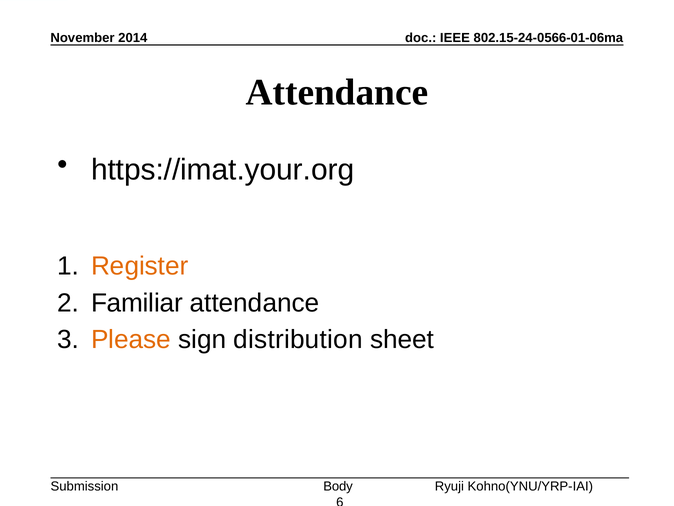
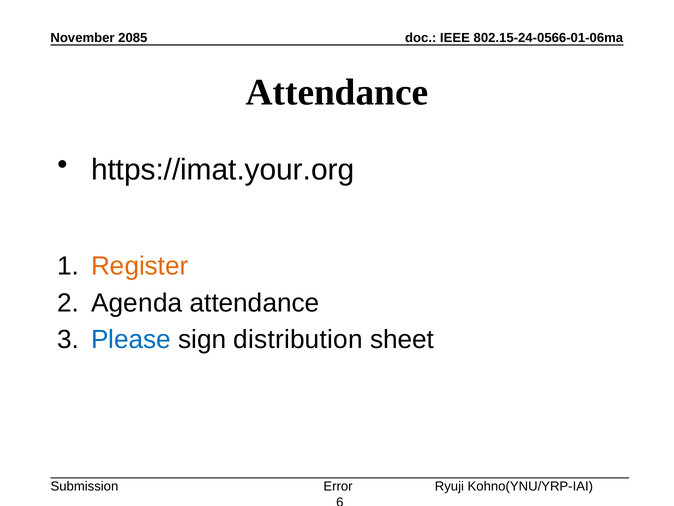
2014: 2014 -> 2085 (133, 38)
Familiar: Familiar -> Agenda (137, 303)
Please colour: orange -> blue (131, 339)
Body: Body -> Error (338, 486)
